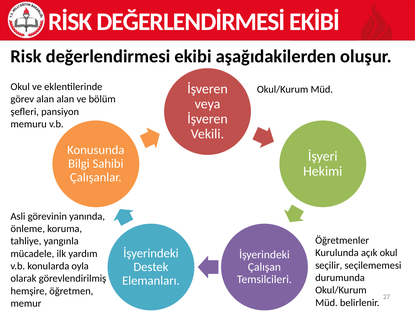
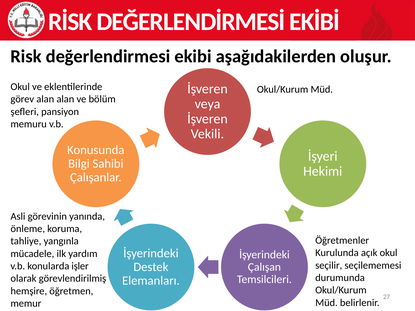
oyla: oyla -> işler (80, 266)
